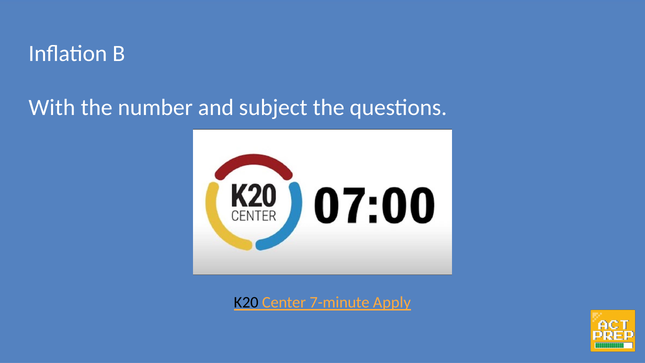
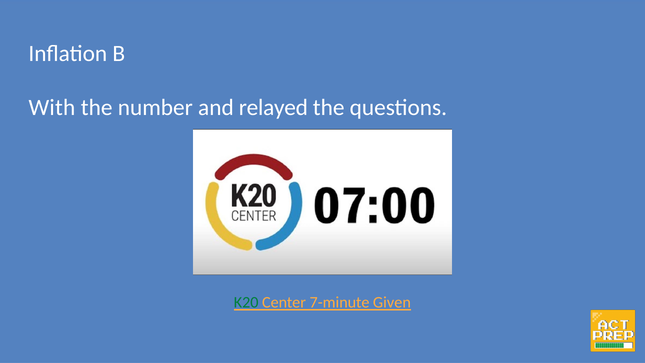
subject: subject -> relayed (273, 108)
K20 colour: black -> green (246, 303)
Apply: Apply -> Given (392, 303)
